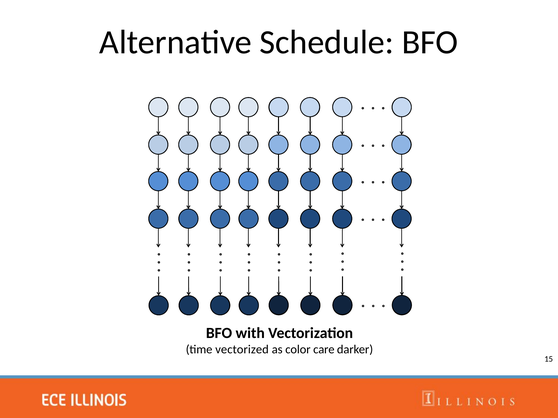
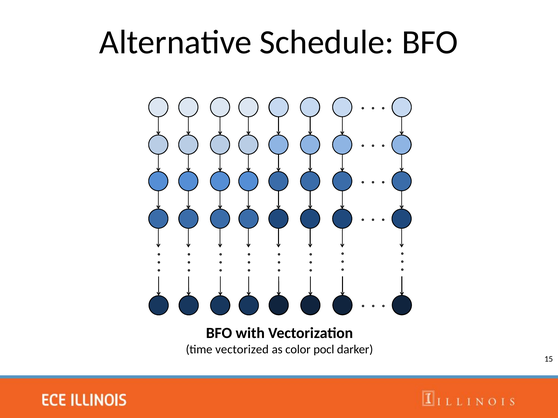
care: care -> pocl (324, 350)
